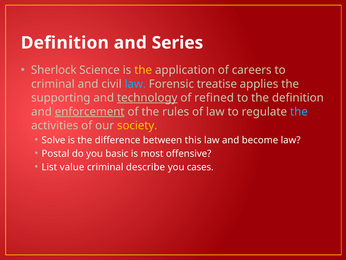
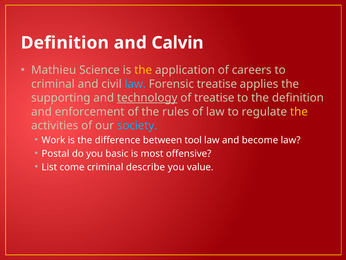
Series: Series -> Calvin (178, 43)
Sherlock: Sherlock -> Mathieu (54, 70)
of refined: refined -> treatise (214, 98)
enforcement underline: present -> none (90, 112)
the colour: light blue -> yellow (299, 112)
society colour: yellow -> light blue (137, 125)
Solve: Solve -> Work (53, 140)
this: this -> tool (193, 140)
value: value -> come (72, 167)
cases: cases -> value (200, 167)
